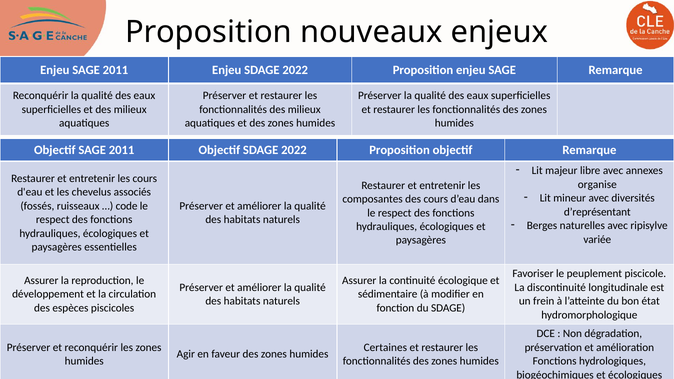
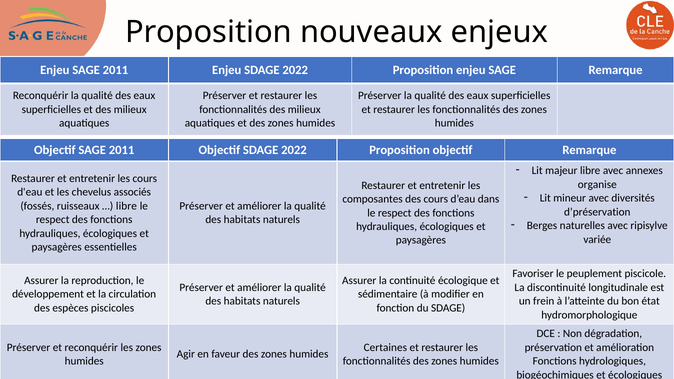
code: code -> libre (126, 206)
d’représentant: d’représentant -> d’préservation (597, 212)
